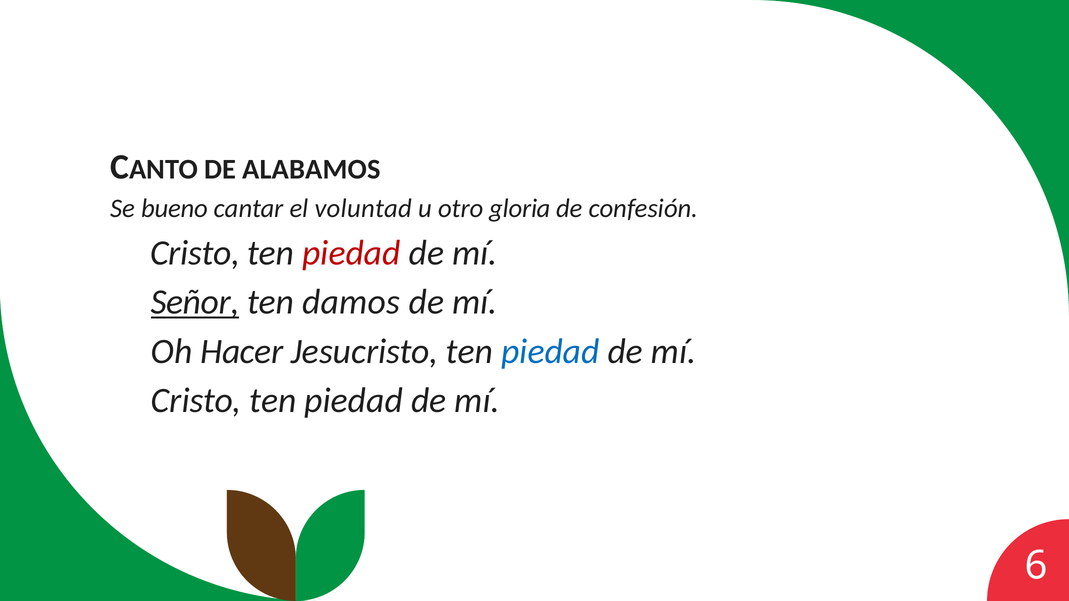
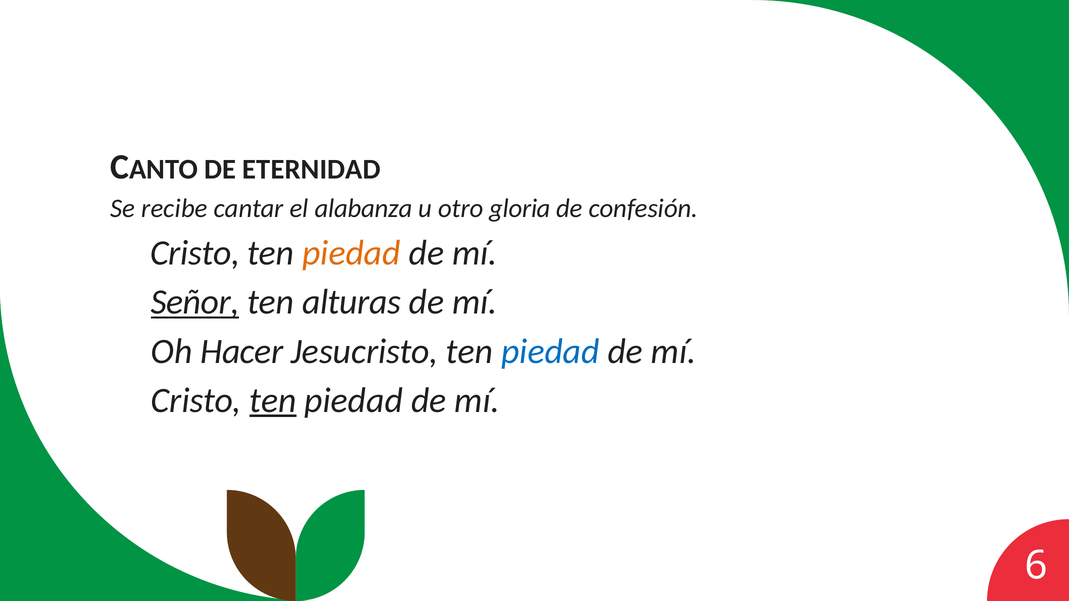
ALABAMOS: ALABAMOS -> ETERNIDAD (312, 170)
bueno: bueno -> recibe (174, 209)
voluntad: voluntad -> alabanza (364, 209)
piedad colour: red -> orange (351, 253)
damos: damos -> alturas (352, 302)
ten underline: none -> present (273, 401)
